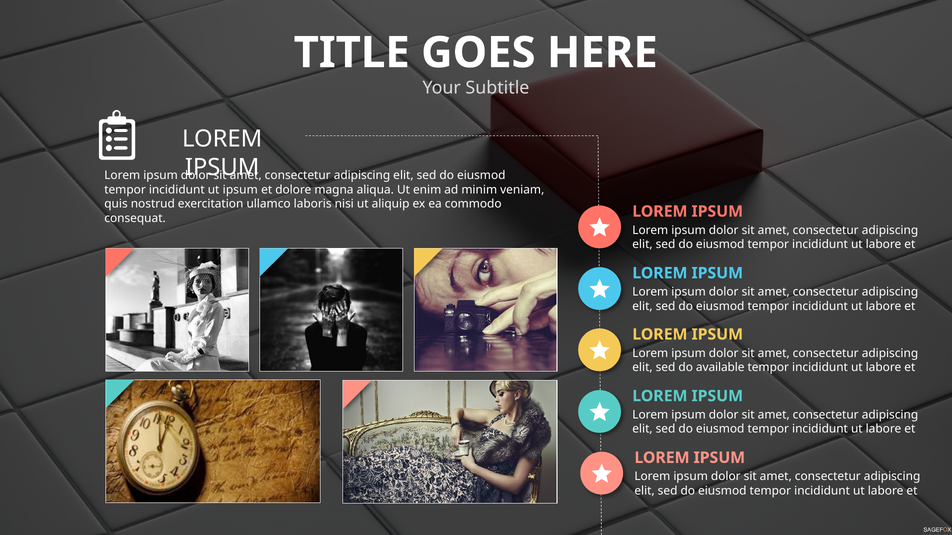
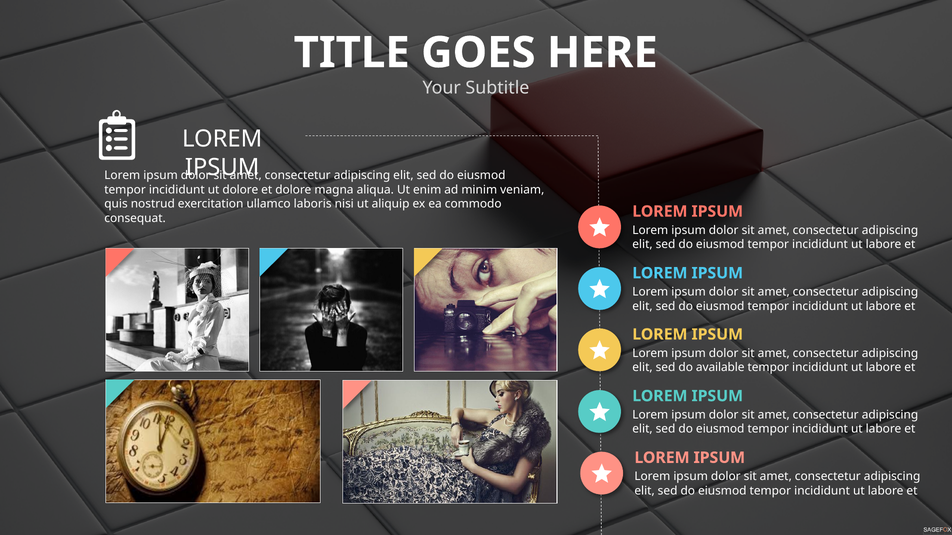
ut ipsum: ipsum -> dolore (240, 190)
